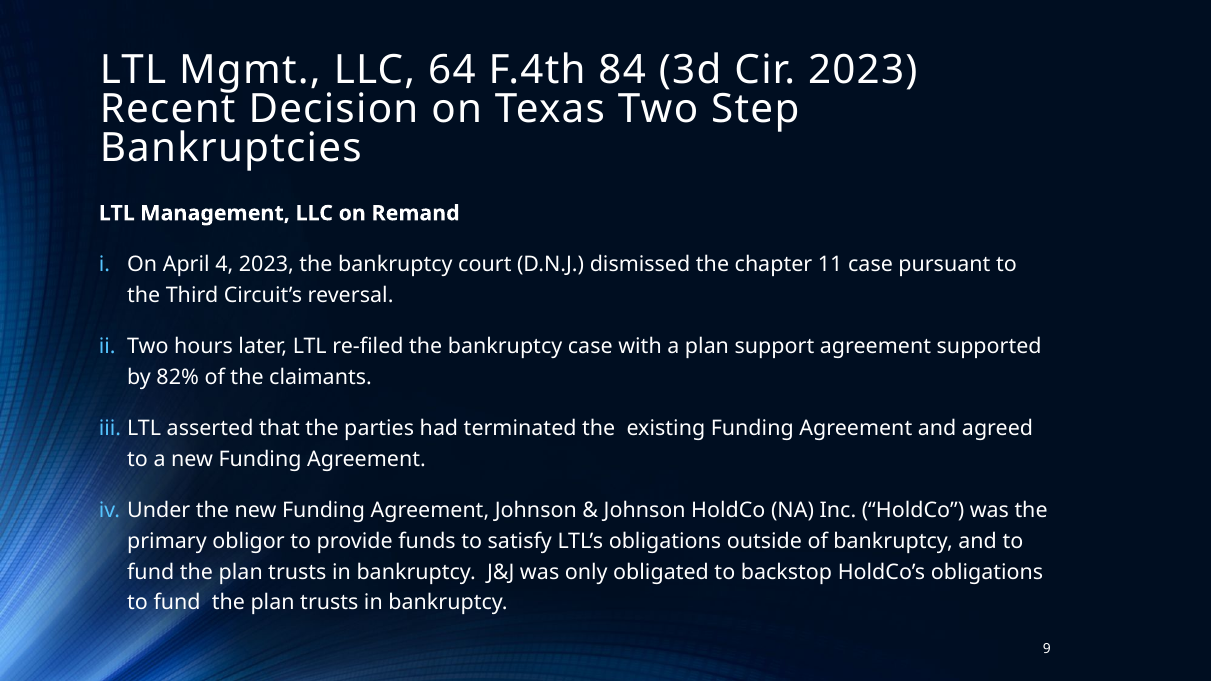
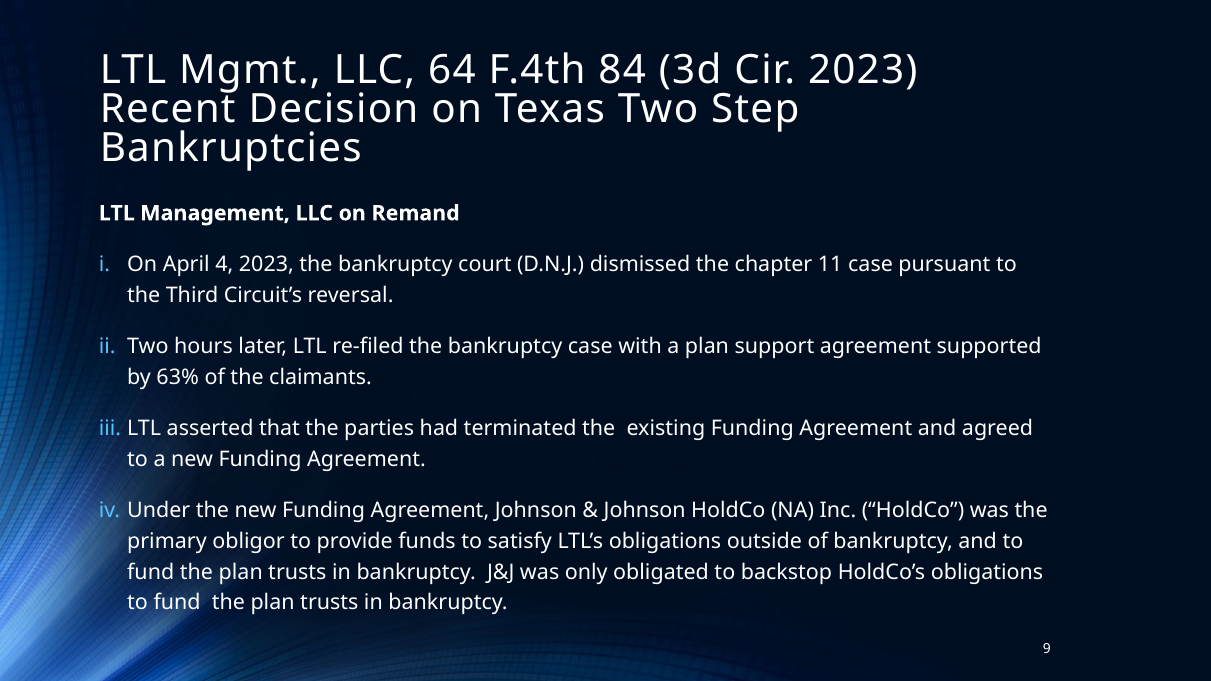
82%: 82% -> 63% (178, 377)
